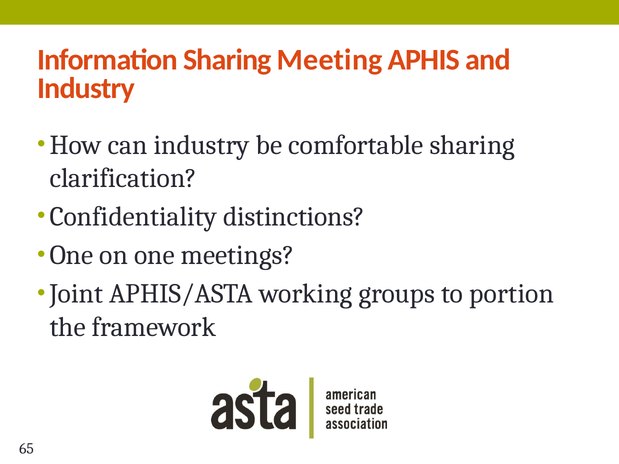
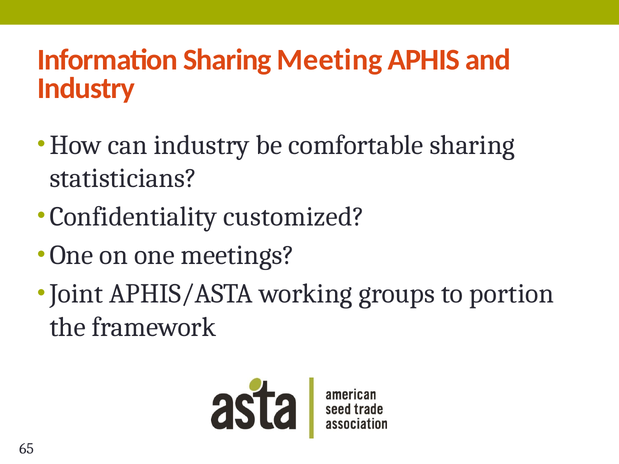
clarification: clarification -> statisticians (123, 178)
distinctions: distinctions -> customized (294, 217)
